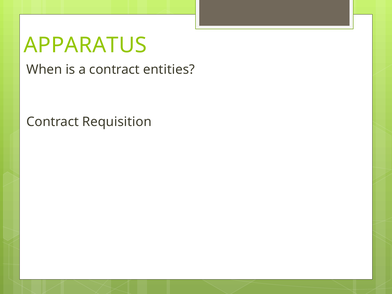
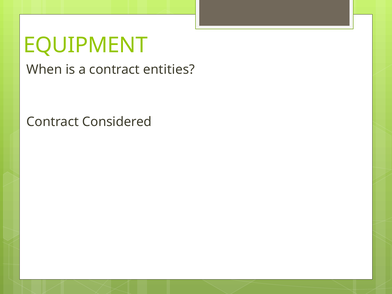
APPARATUS: APPARATUS -> EQUIPMENT (85, 45)
Requisition: Requisition -> Considered (117, 122)
